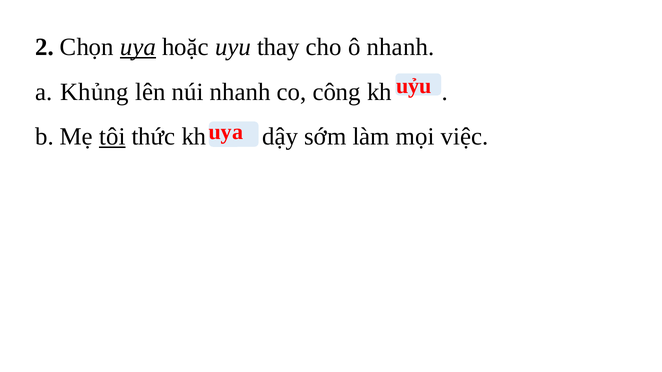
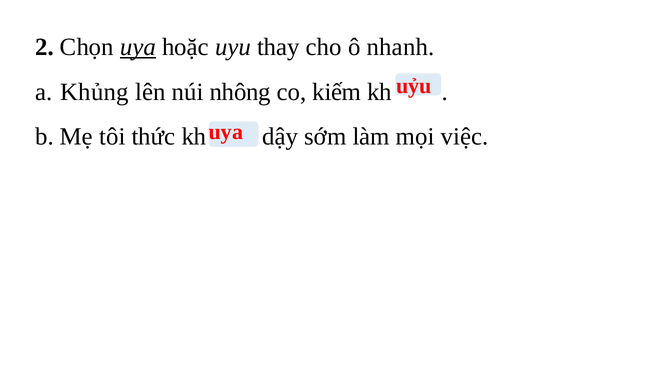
núi nhanh: nhanh -> nhông (240, 92)
công: công -> kiếm (337, 92)
tôi underline: present -> none (112, 137)
